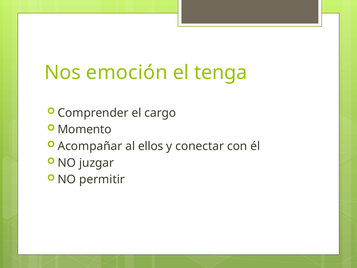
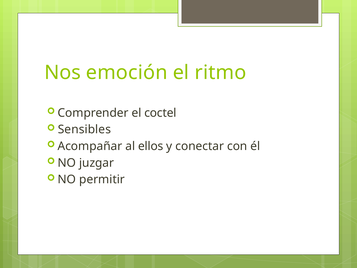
tenga: tenga -> ritmo (221, 72)
cargo: cargo -> coctel (160, 113)
Momento: Momento -> Sensibles (84, 129)
